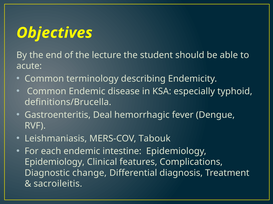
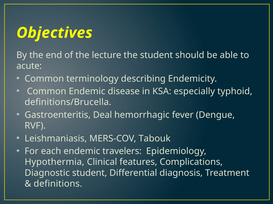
intestine: intestine -> travelers (122, 152)
Epidemiology: Epidemiology -> Hypothermia (55, 163)
Diagnostic change: change -> student (90, 174)
sacroileitis: sacroileitis -> definitions (58, 184)
